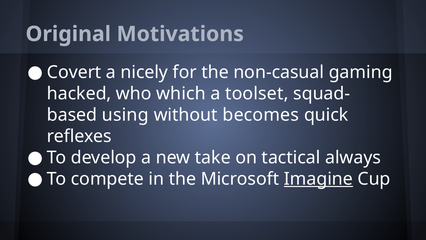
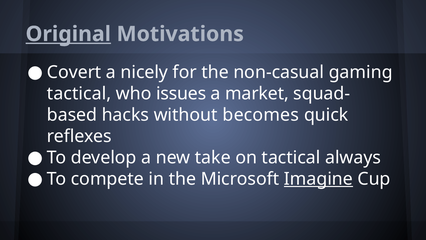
Original underline: none -> present (68, 34)
hacked: hacked -> tactical (79, 93)
which: which -> issues (181, 93)
toolset: toolset -> market (257, 93)
using: using -> hacks (125, 115)
